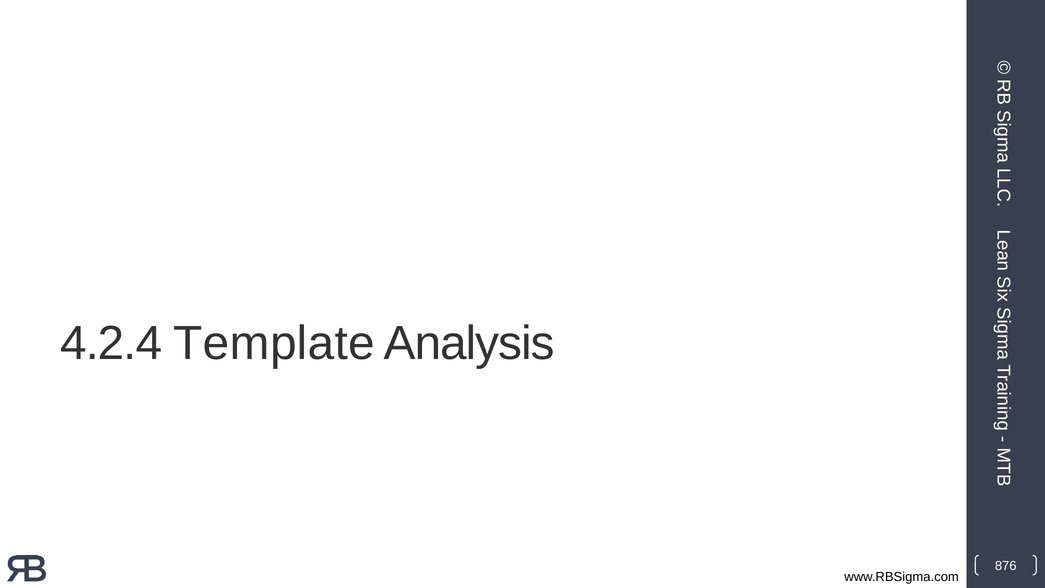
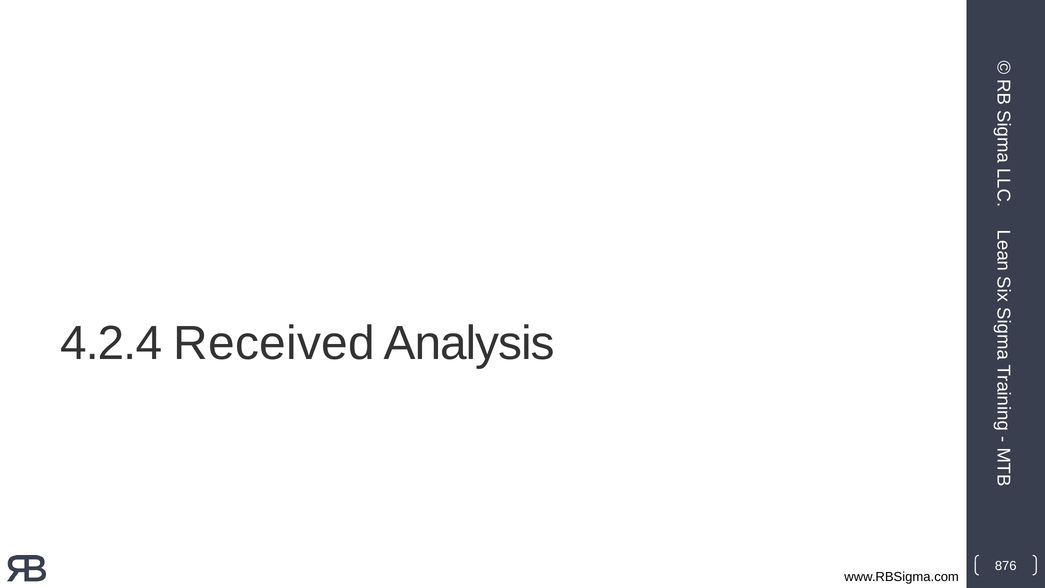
Template: Template -> Received (274, 343)
